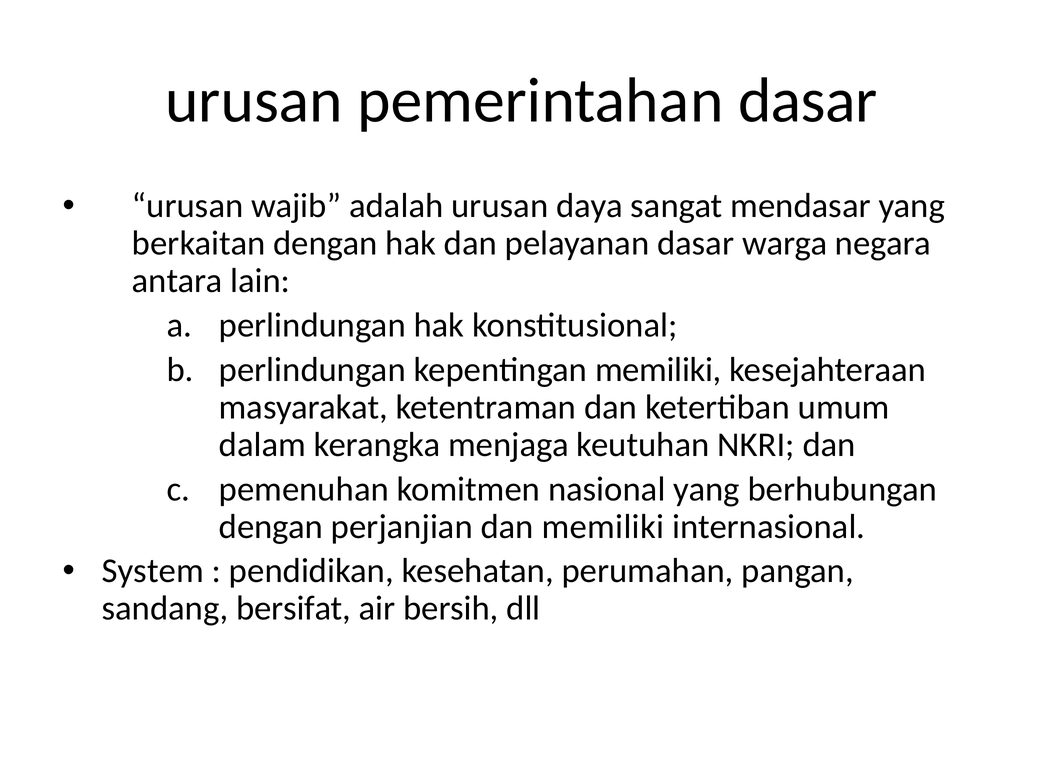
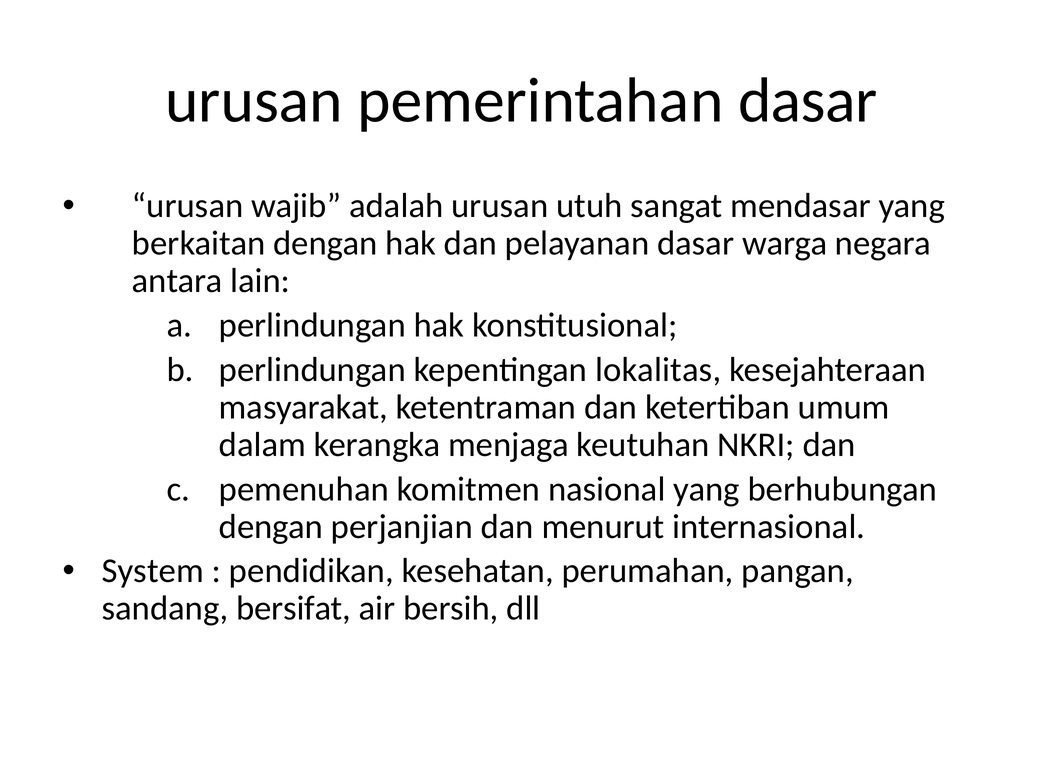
daya: daya -> utuh (589, 206)
kepentingan memiliki: memiliki -> lokalitas (658, 370)
dan memiliki: memiliki -> menurut (603, 527)
